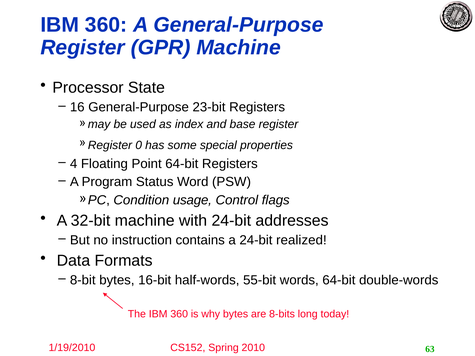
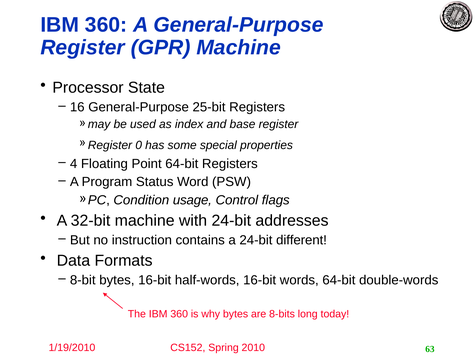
23-bit: 23-bit -> 25-bit (209, 107)
realized: realized -> different (302, 240)
half-words 55-bit: 55-bit -> 16-bit (260, 280)
